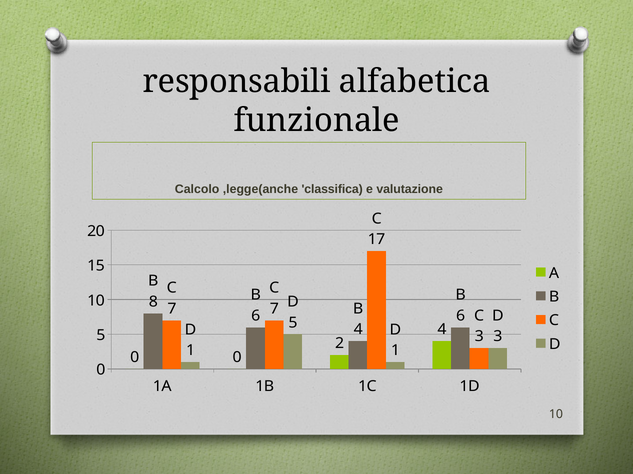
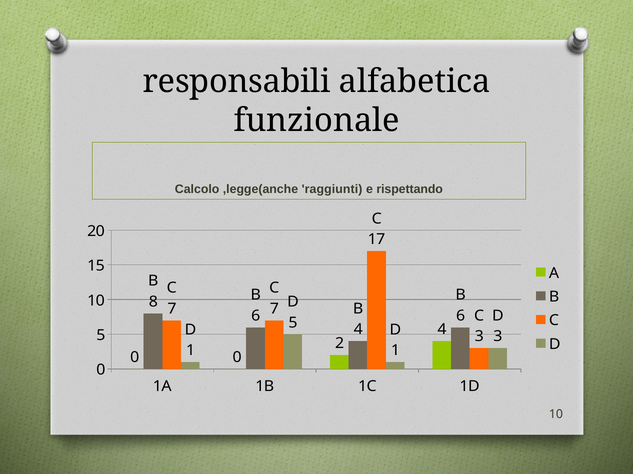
classifica: classifica -> raggiunti (332, 190)
valutazione: valutazione -> rispettando (410, 190)
